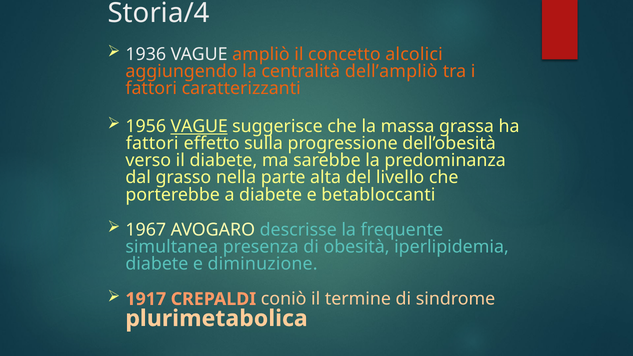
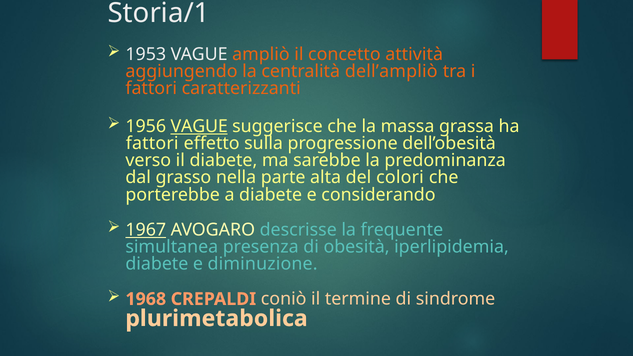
Storia/4: Storia/4 -> Storia/1 (159, 13)
1936: 1936 -> 1953 (146, 54)
alcolici: alcolici -> attività (414, 54)
livello: livello -> colori (400, 178)
betabloccanti: betabloccanti -> considerando (378, 195)
1967 underline: none -> present (146, 230)
1917: 1917 -> 1968 (146, 299)
